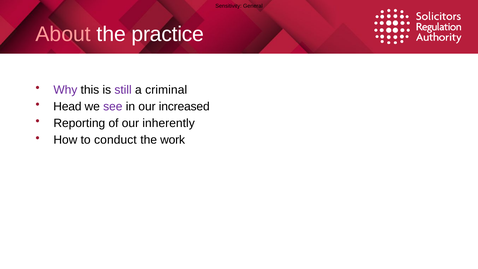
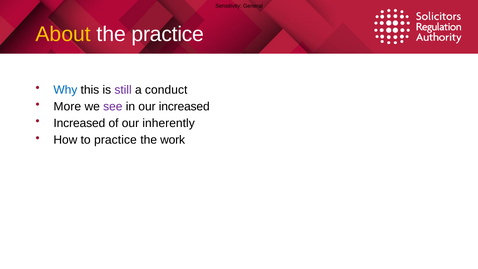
About colour: pink -> yellow (63, 34)
Why colour: purple -> blue (65, 90)
criminal: criminal -> conduct (166, 90)
Head: Head -> More (67, 107)
Reporting: Reporting -> Increased (79, 123)
to conduct: conduct -> practice (115, 140)
